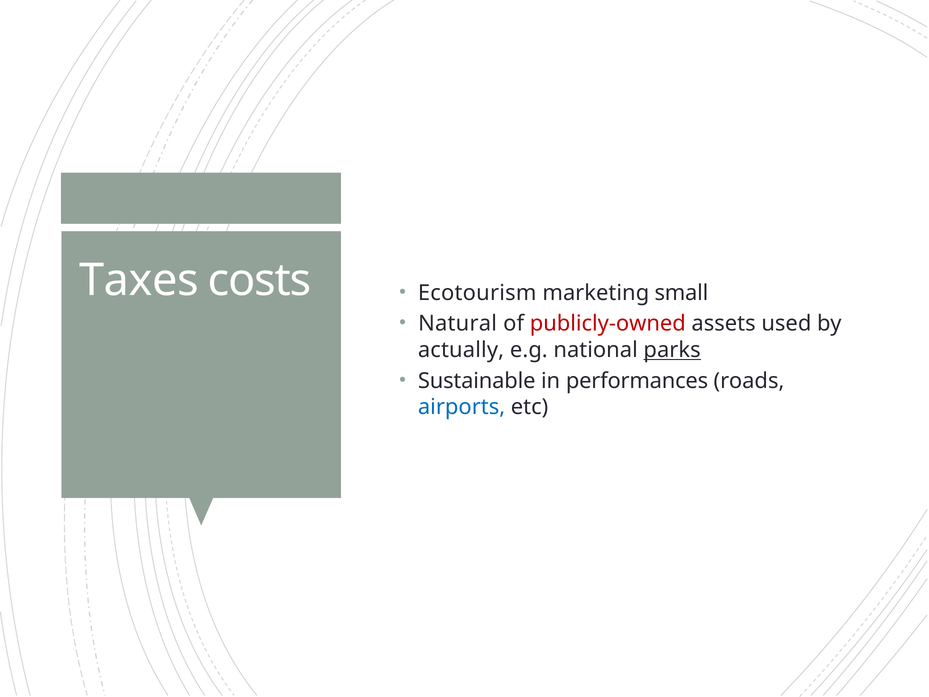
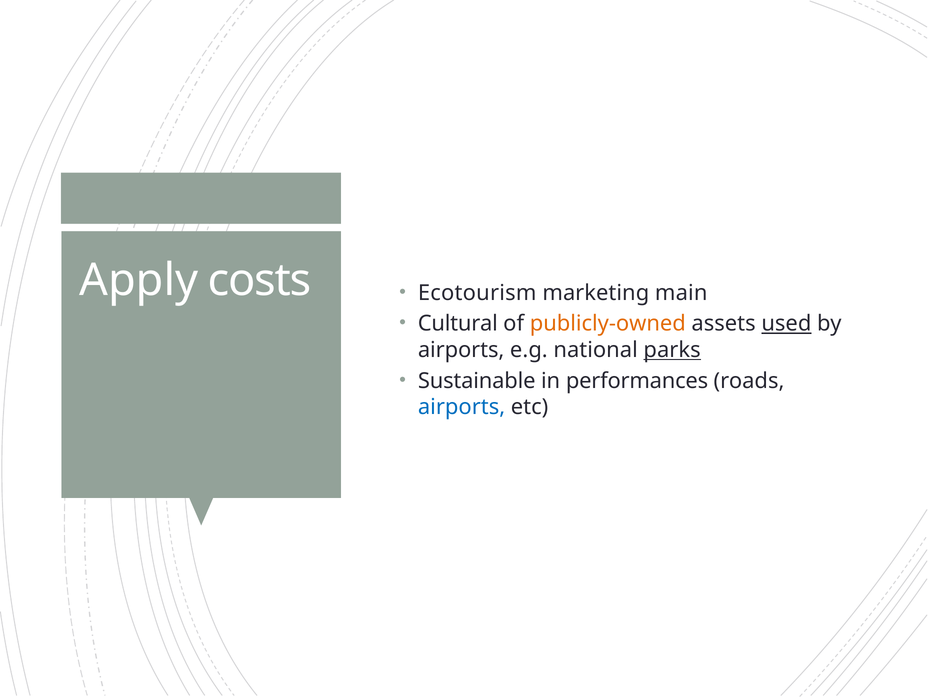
Taxes: Taxes -> Apply (139, 280)
small: small -> main (681, 293)
Natural: Natural -> Cultural (458, 324)
publicly-owned colour: red -> orange (608, 324)
used underline: none -> present (786, 324)
actually: actually -> airports (461, 350)
